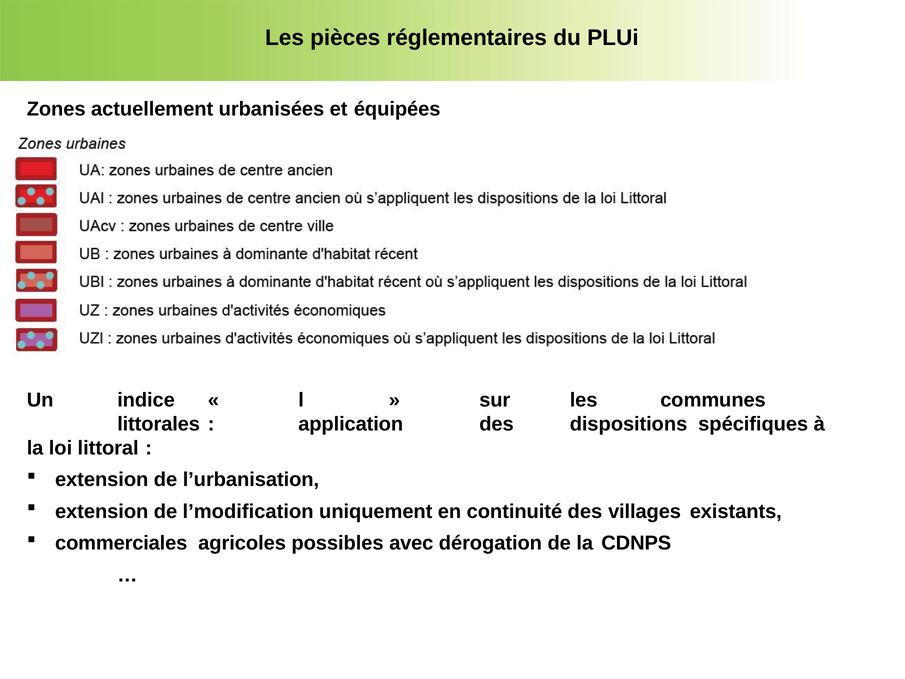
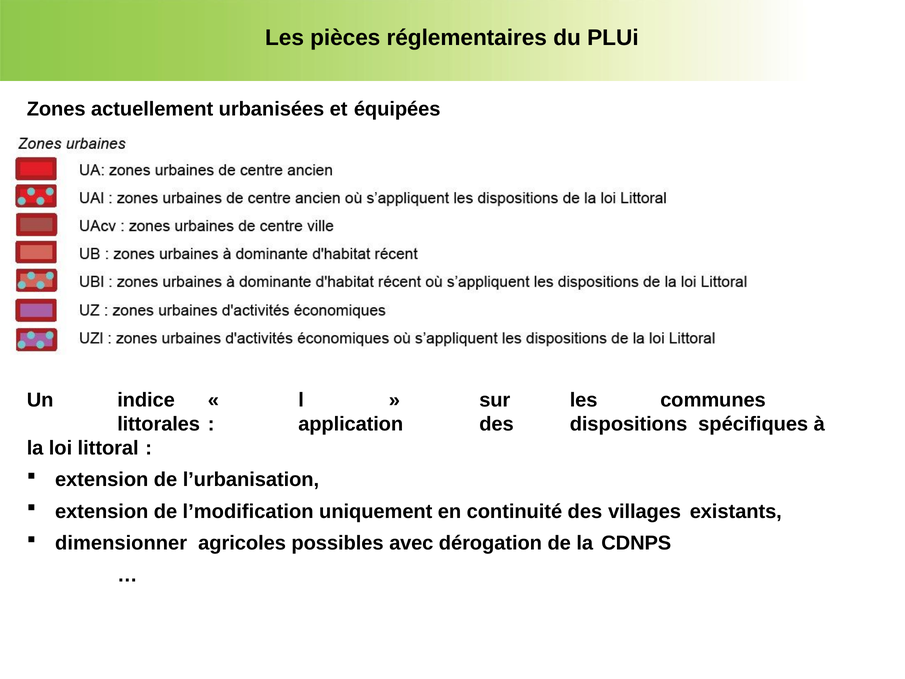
commerciales: commerciales -> dimensionner (121, 543)
